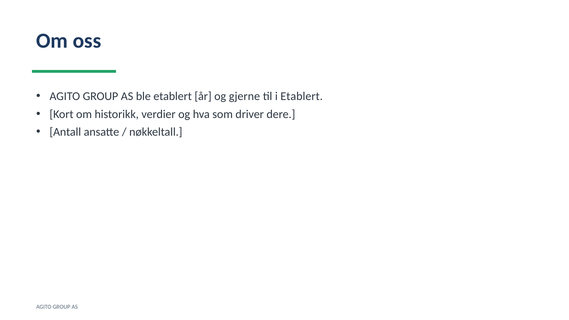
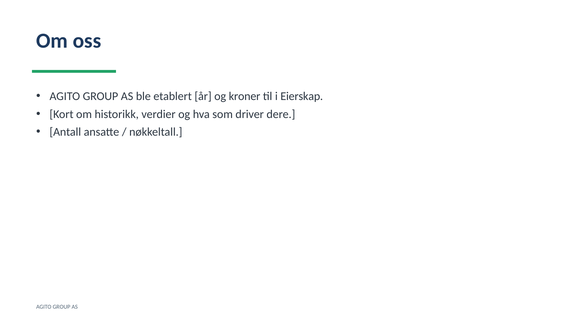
gjerne: gjerne -> kroner (245, 96)
i Etablert: Etablert -> Eierskap (302, 96)
